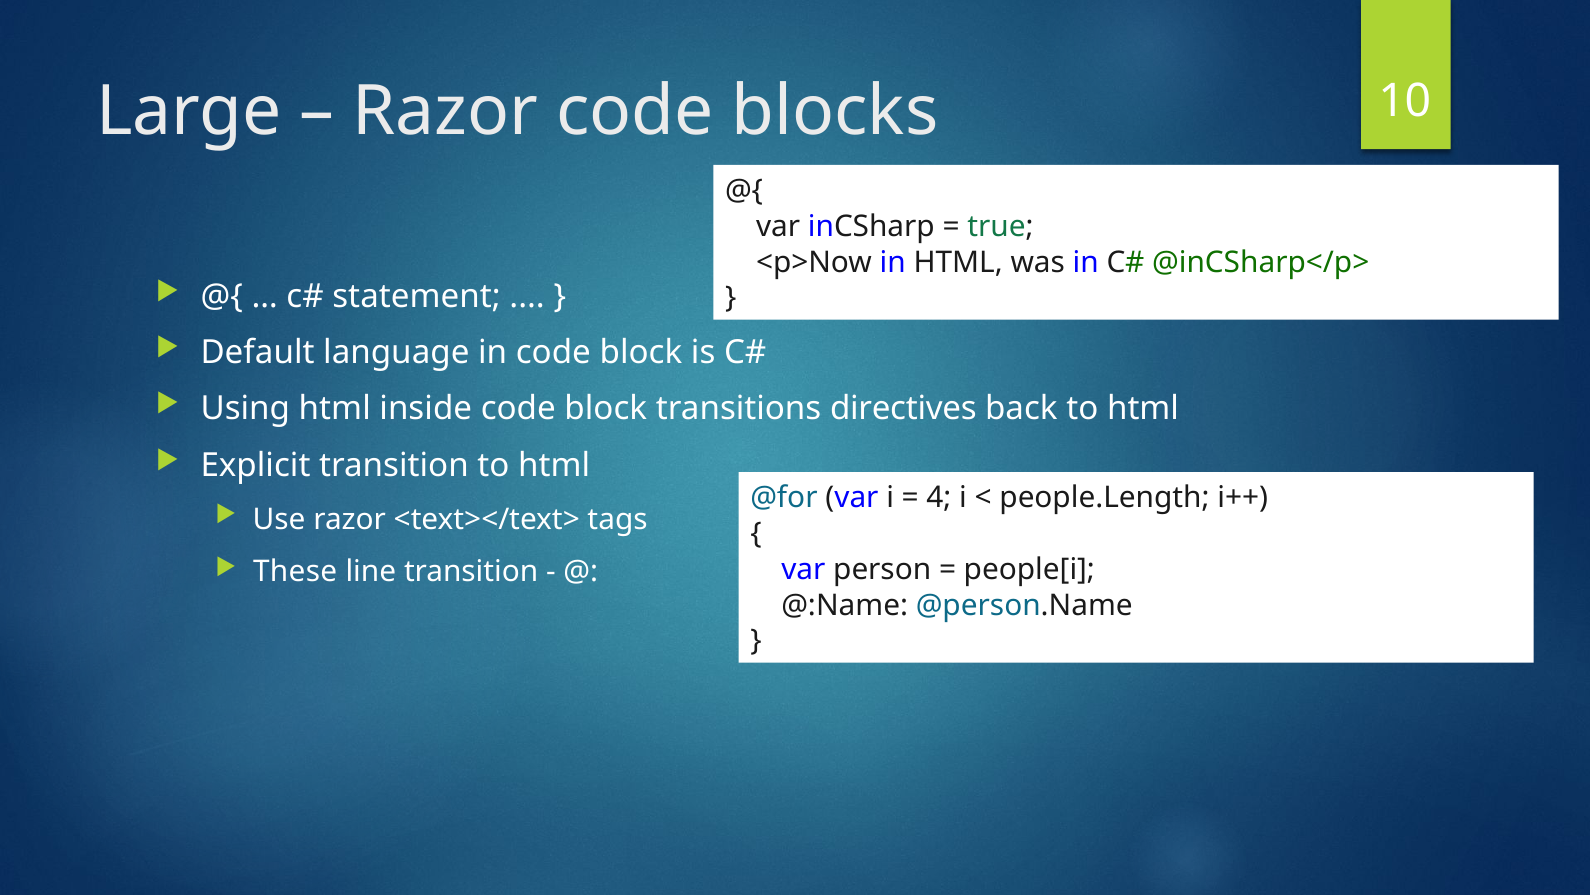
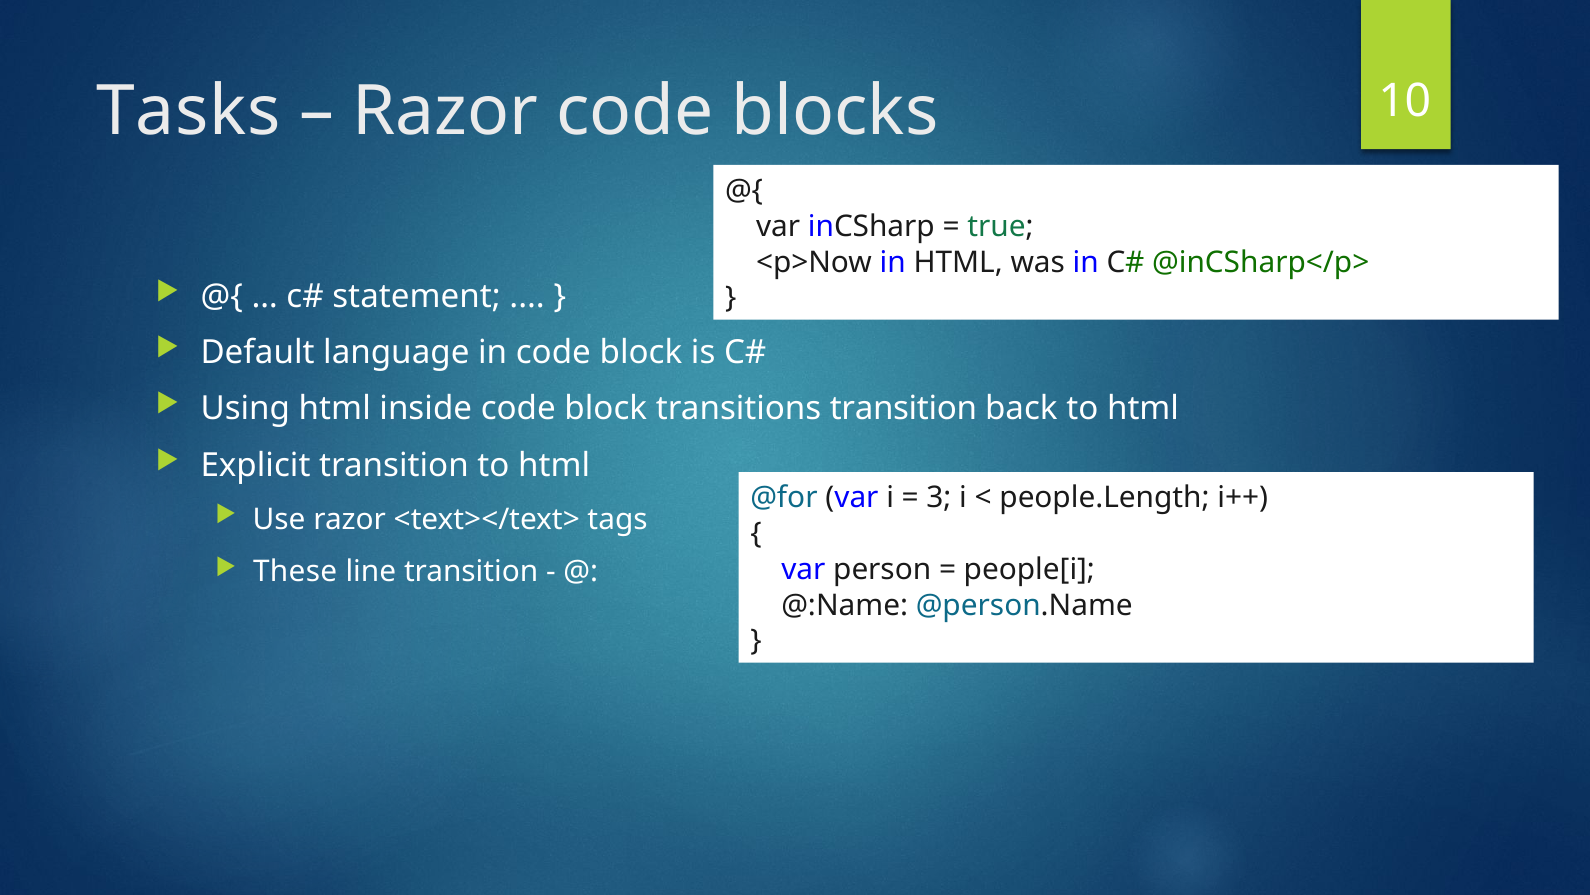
Large: Large -> Tasks (189, 112)
transitions directives: directives -> transition (903, 409)
4: 4 -> 3 (939, 498)
